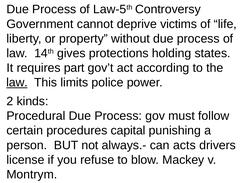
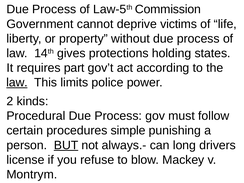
Controversy: Controversy -> Commission (168, 9)
capital: capital -> simple (128, 131)
BUT underline: none -> present (66, 145)
acts: acts -> long (184, 145)
